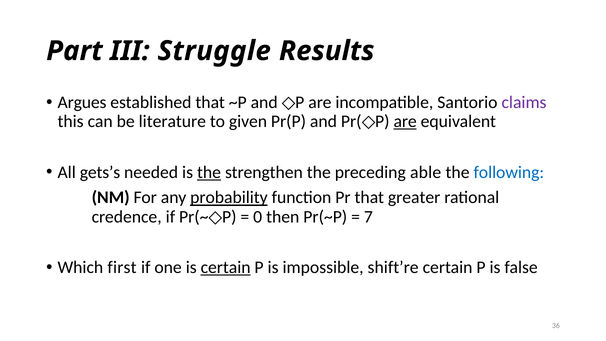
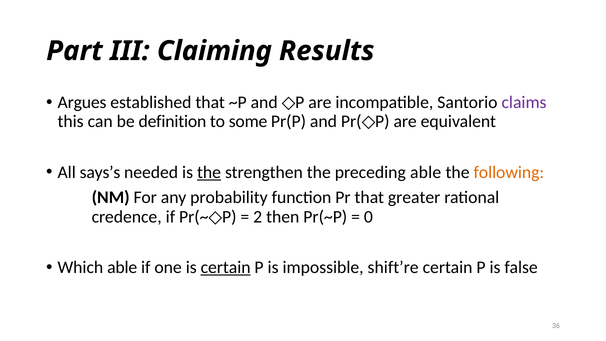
Struggle: Struggle -> Claiming (214, 51)
literature: literature -> definition (172, 121)
given: given -> some (248, 121)
are underline: present -> none (405, 121)
gets’s: gets’s -> says’s (100, 172)
following colour: blue -> orange (509, 172)
probability underline: present -> none (229, 198)
0: 0 -> 2 (258, 217)
7: 7 -> 0 (368, 217)
Which first: first -> able (122, 267)
